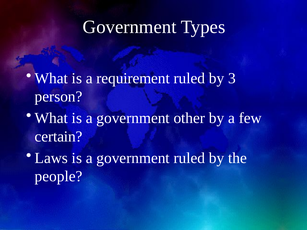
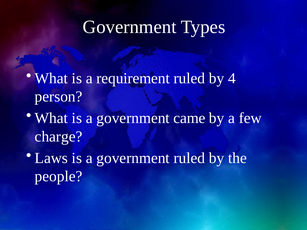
3: 3 -> 4 (232, 78)
other: other -> came (189, 118)
certain: certain -> charge (59, 137)
